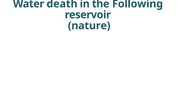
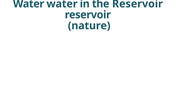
Water death: death -> water (62, 4)
the Following: Following -> Reservoir (137, 4)
